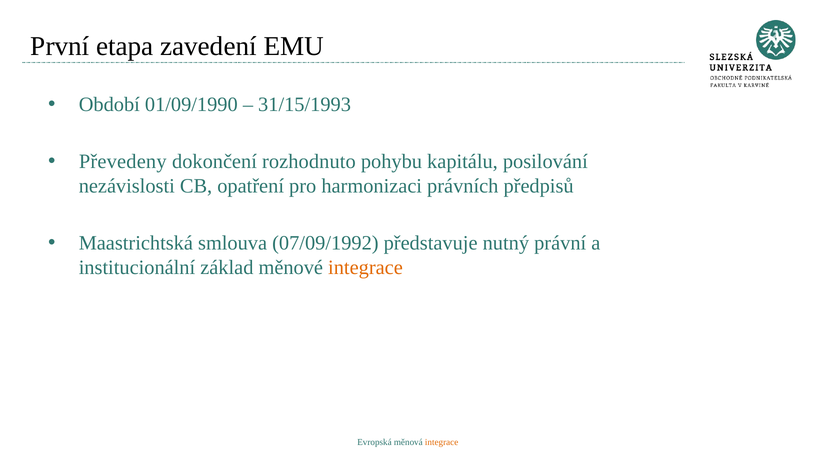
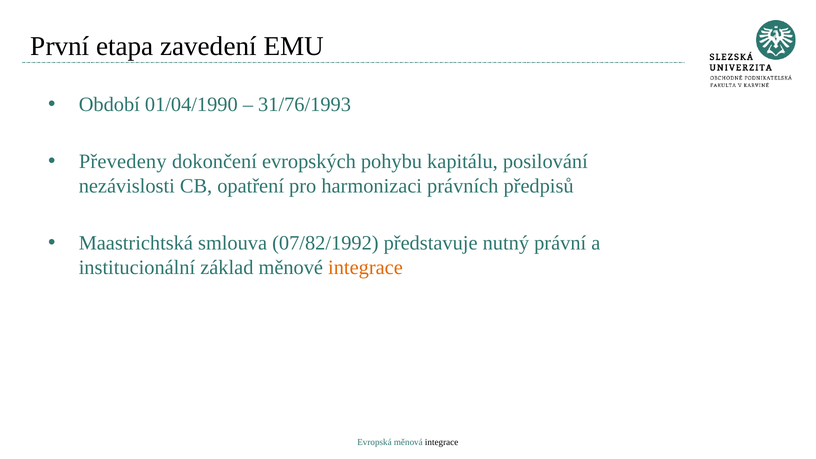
01/09/1990: 01/09/1990 -> 01/04/1990 (191, 104)
31/15/1993: 31/15/1993 -> 31/76/1993 (305, 104)
rozhodnuto: rozhodnuto -> evropských (309, 162)
07/09/1992: 07/09/1992 -> 07/82/1992 (325, 243)
integrace colour: orange -> black (442, 442)
